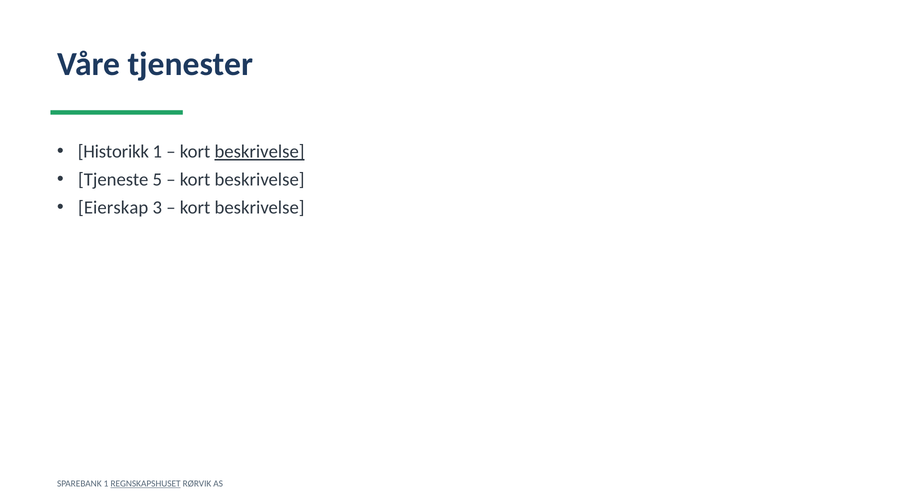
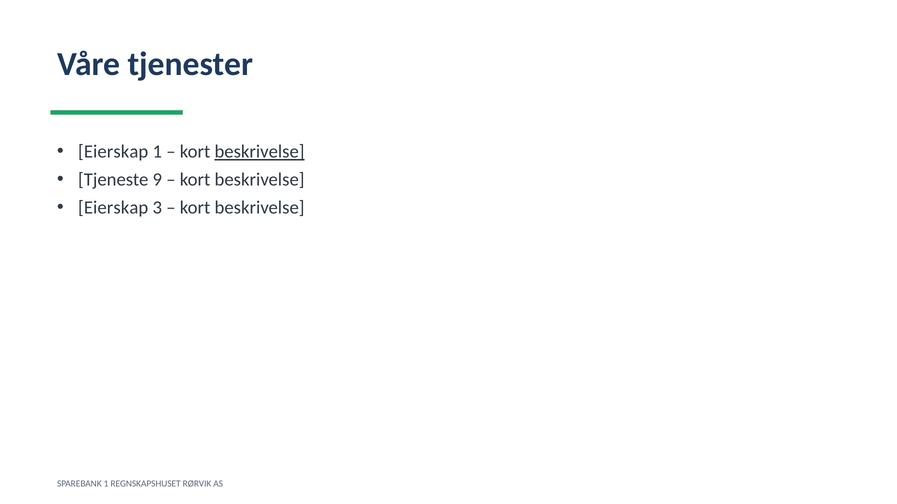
Historikk: Historikk -> Eierskap (113, 152)
5: 5 -> 9 (157, 180)
REGNSKAPSHUSET underline: present -> none (146, 484)
